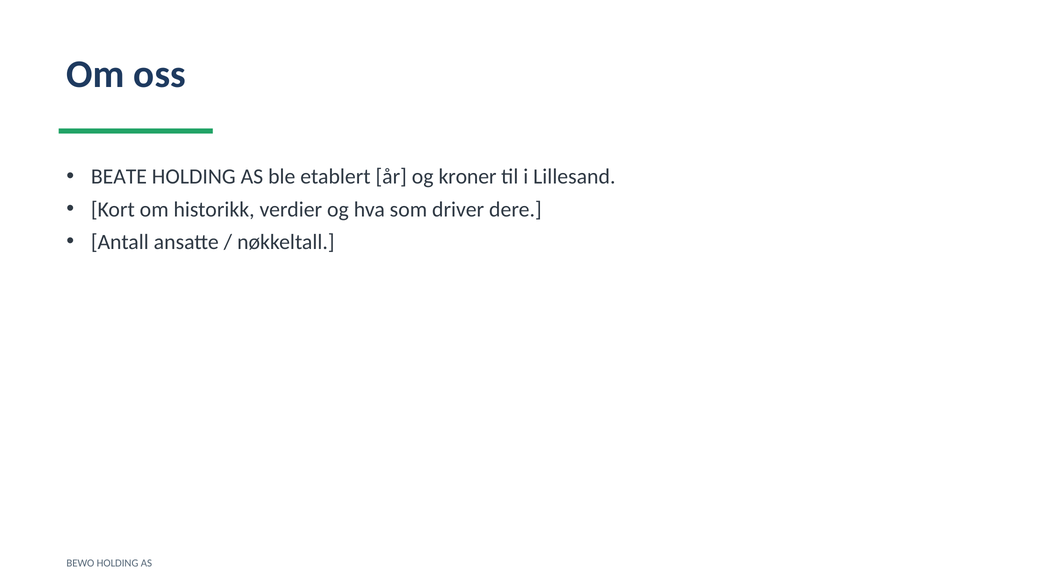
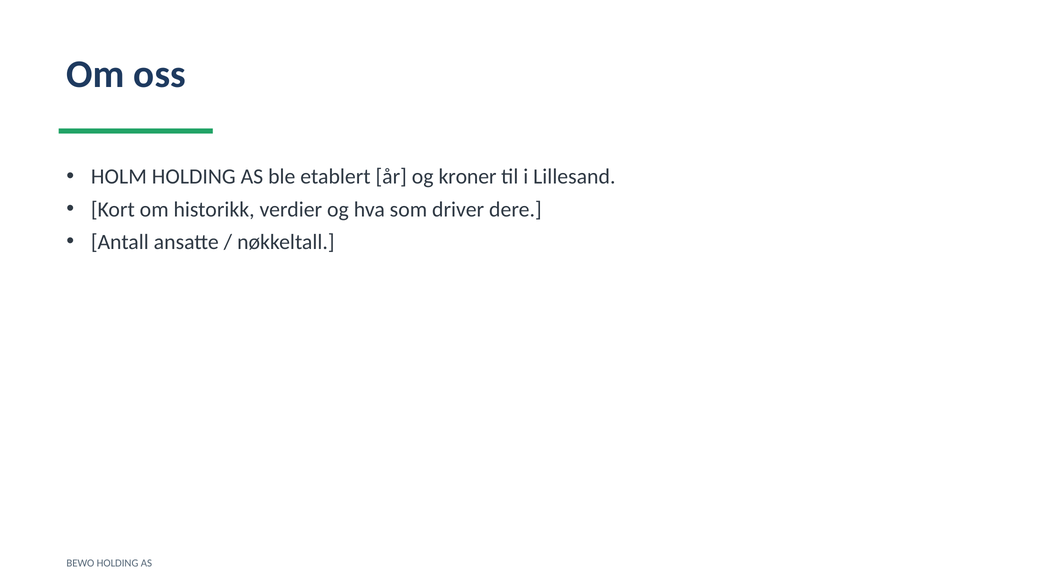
BEATE: BEATE -> HOLM (119, 177)
